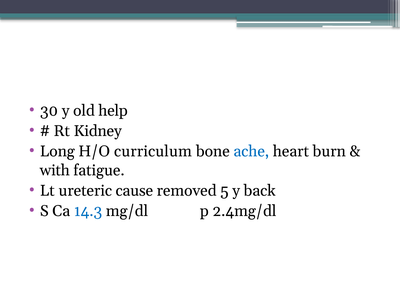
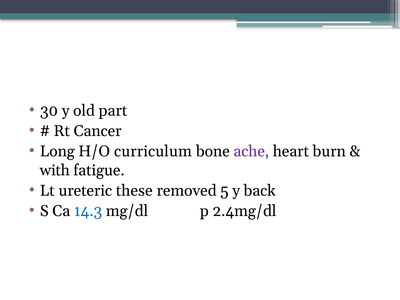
help: help -> part (113, 111)
Kidney: Kidney -> Cancer (98, 131)
ache colour: blue -> purple (251, 152)
cause: cause -> these (134, 191)
